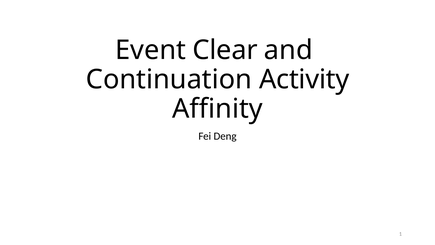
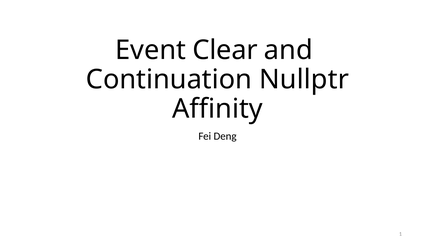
Activity: Activity -> Nullptr (304, 79)
